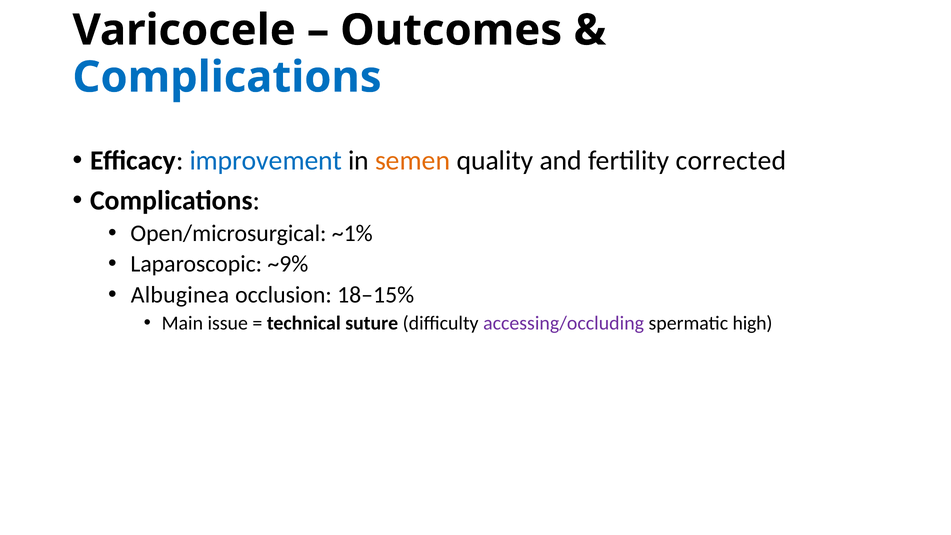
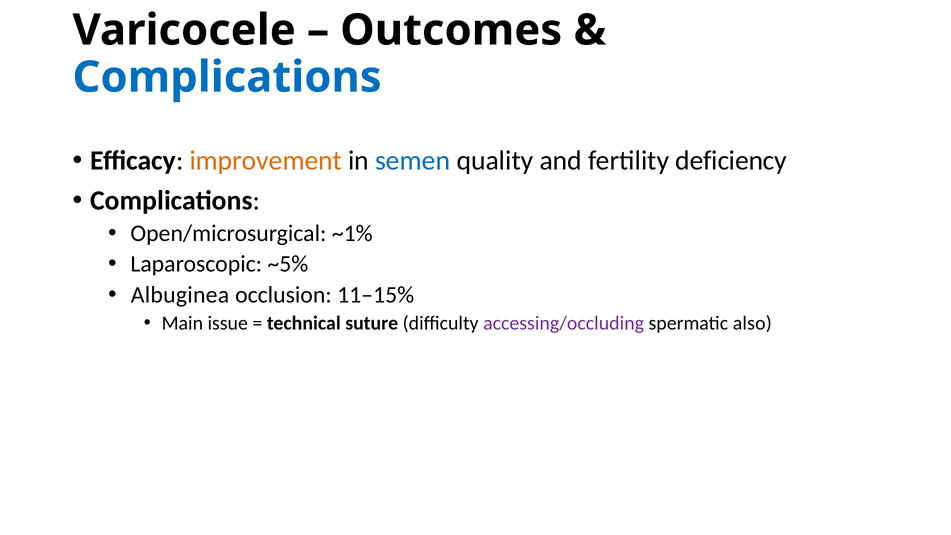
improvement colour: blue -> orange (266, 161)
semen colour: orange -> blue (413, 161)
corrected: corrected -> deficiency (731, 161)
~9%: ~9% -> ~5% (288, 264)
18–15%: 18–15% -> 11–15% (376, 295)
high: high -> also (752, 323)
